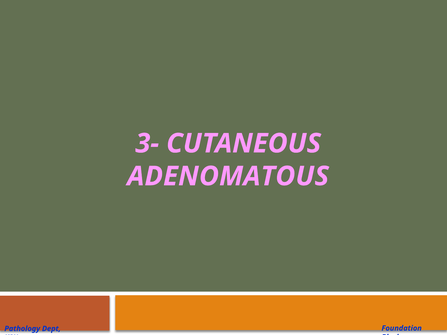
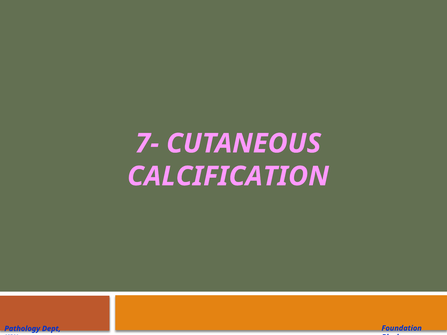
3-: 3- -> 7- (147, 144)
ADENOMATOUS: ADENOMATOUS -> CALCIFICATION (228, 176)
